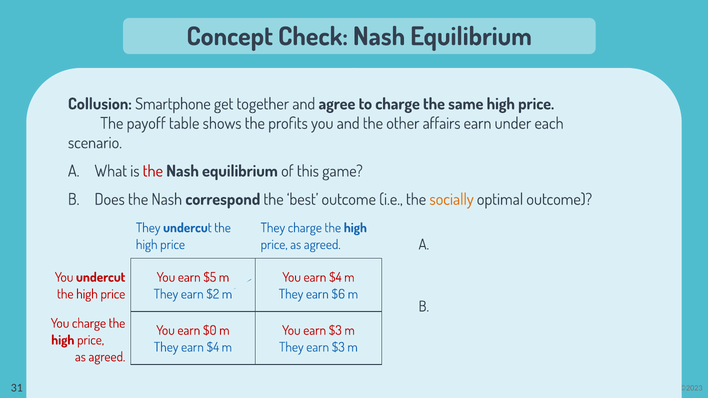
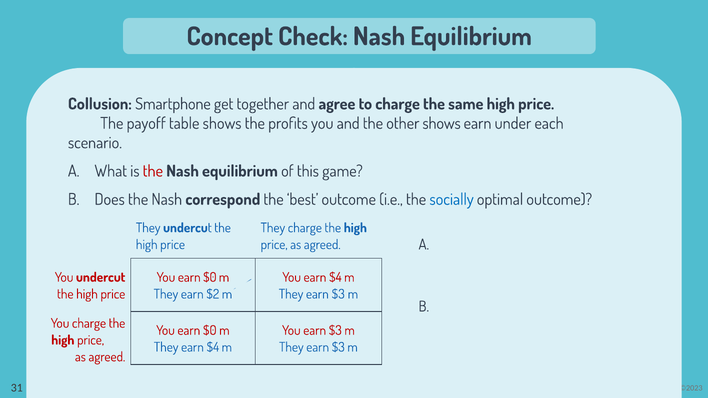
other affairs: affairs -> shows (442, 124)
socially colour: orange -> blue (452, 200)
$5: $5 -> $0 (210, 278)
$6: $6 -> $3 (338, 294)
